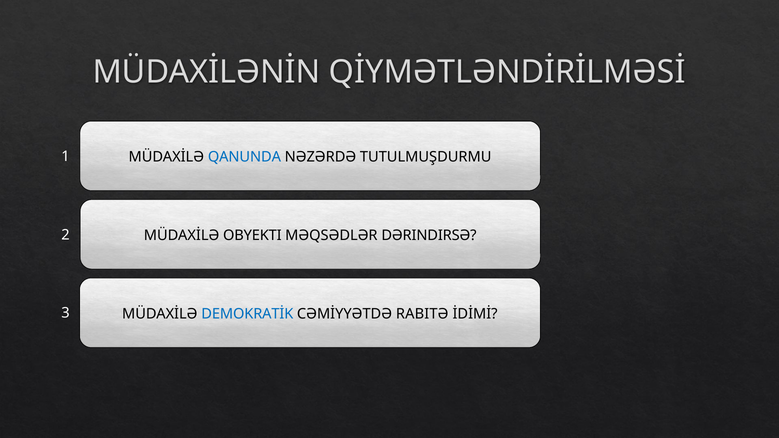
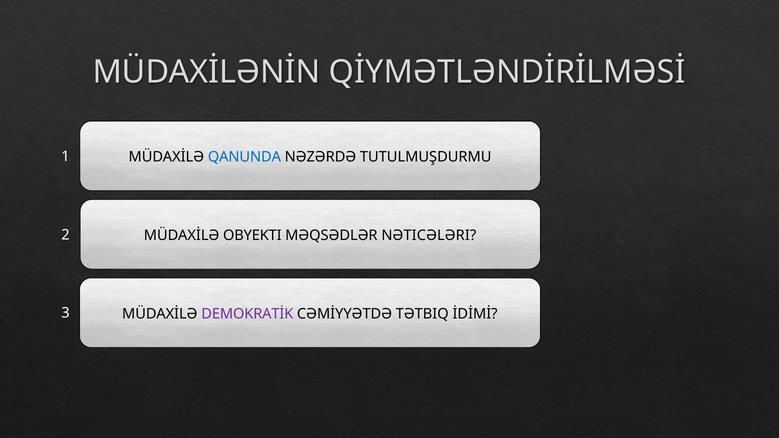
DƏRINDIRSƏ: DƏRINDIRSƏ -> NƏTICƏLƏRI (429, 235)
DEMOKRATİK colour: blue -> purple (247, 314)
RABITƏ: RABITƏ -> TƏTBIQ (422, 314)
